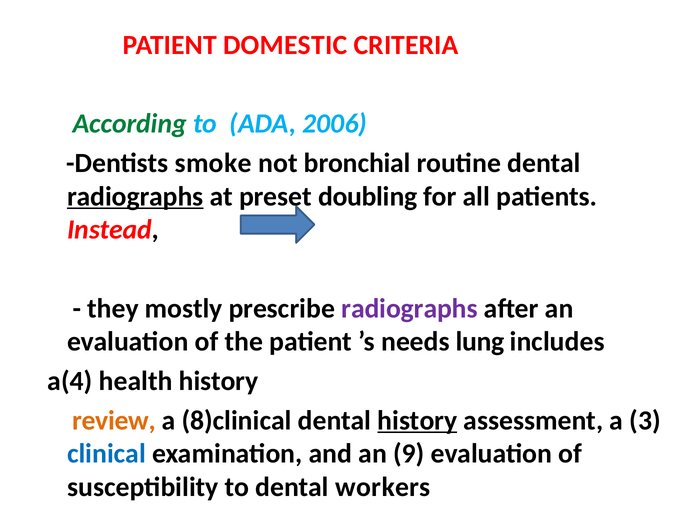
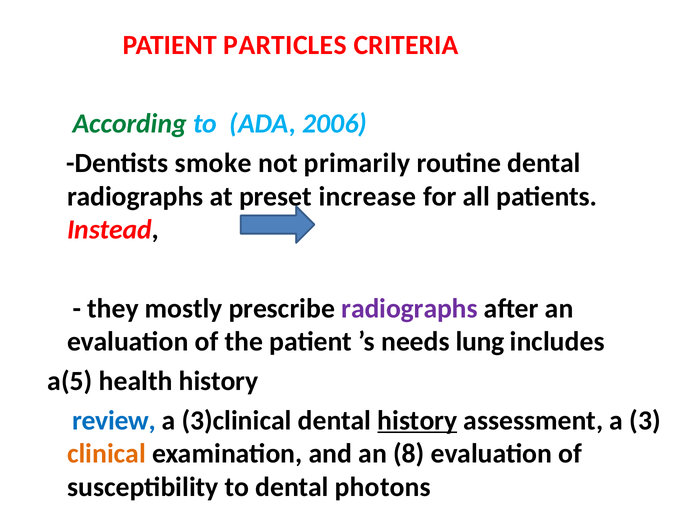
DOMESTIC: DOMESTIC -> PARTICLES (285, 45)
bronchial: bronchial -> primarily (357, 163)
radiographs underline: present -> none (135, 196)
doubling: doubling -> increase (367, 196)
a(4: a(4 -> a(5 (70, 381)
review colour: orange -> blue (114, 420)
8)clinical: 8)clinical -> 3)clinical (237, 420)
clinical colour: blue -> orange (106, 454)
9: 9 -> 8 (409, 454)
workers: workers -> photons (383, 487)
